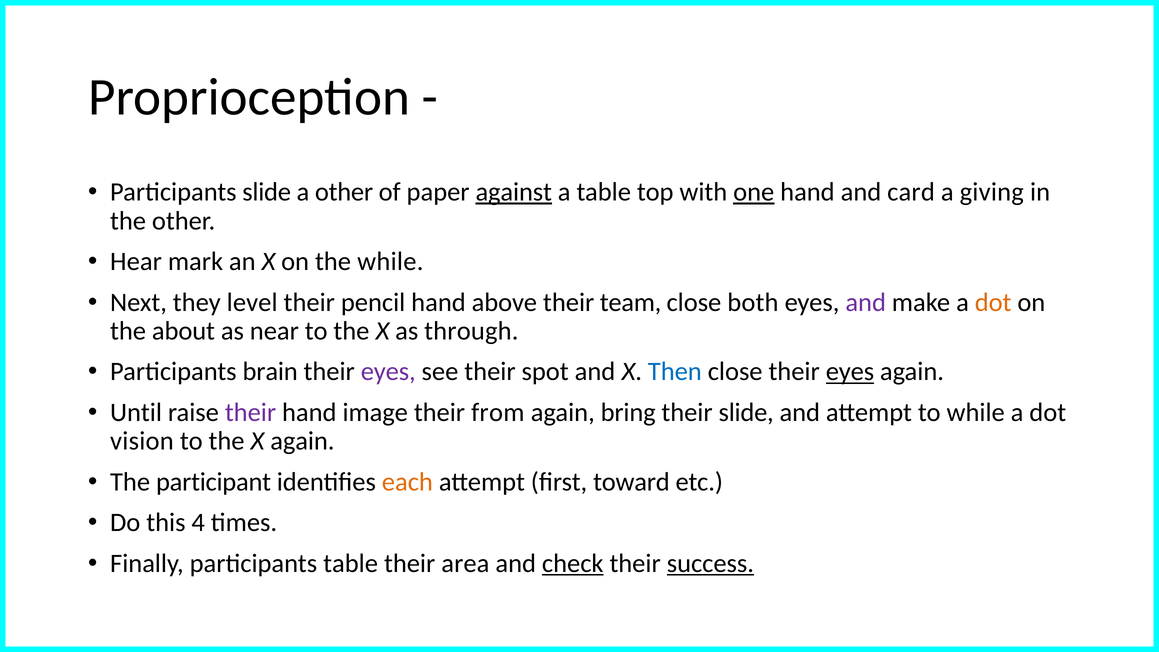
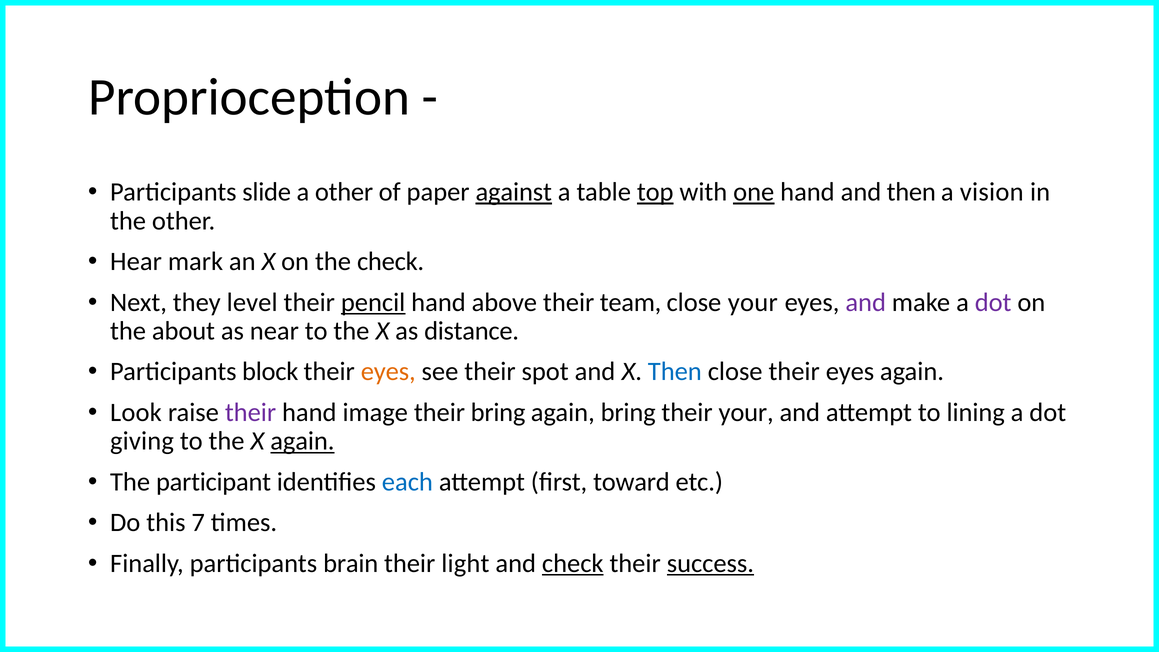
top underline: none -> present (655, 192)
and card: card -> then (911, 192)
giving: giving -> vision (992, 192)
the while: while -> check (391, 261)
pencil underline: none -> present (373, 302)
close both: both -> your (753, 302)
dot colour: orange -> purple (993, 302)
through: through -> distance (472, 331)
brain: brain -> block (270, 372)
eyes colour: purple -> orange (388, 372)
eyes underline: present -> none (850, 372)
Until: Until -> Look (136, 412)
their from: from -> bring (498, 412)
their slide: slide -> your (746, 412)
to while: while -> lining (976, 412)
vision: vision -> giving (142, 441)
again underline: none -> present (302, 441)
each colour: orange -> blue (407, 482)
4: 4 -> 7 (198, 523)
participants table: table -> brain (351, 563)
area: area -> light (465, 563)
